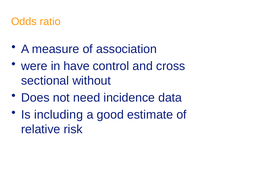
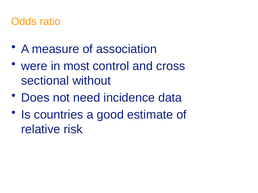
have: have -> most (77, 66)
including: including -> countries (59, 115)
